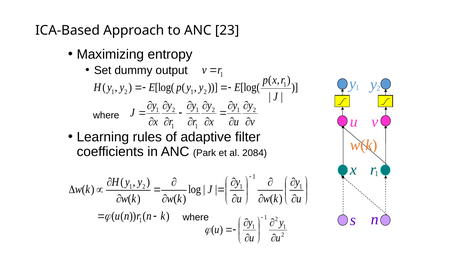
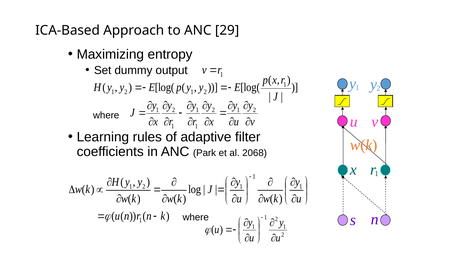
23: 23 -> 29 (227, 30)
2084: 2084 -> 2068 (255, 153)
